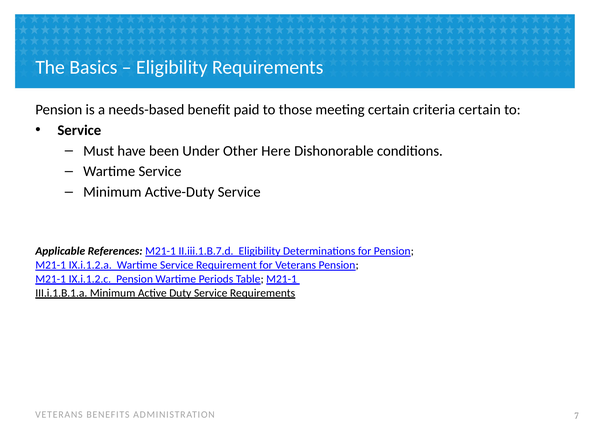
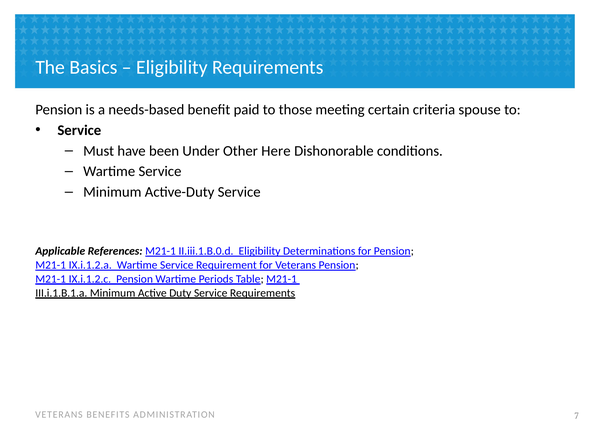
criteria certain: certain -> spouse (480, 110)
II.iii.1.B.7.d: II.iii.1.B.7.d -> II.iii.1.B.0.d (206, 251)
